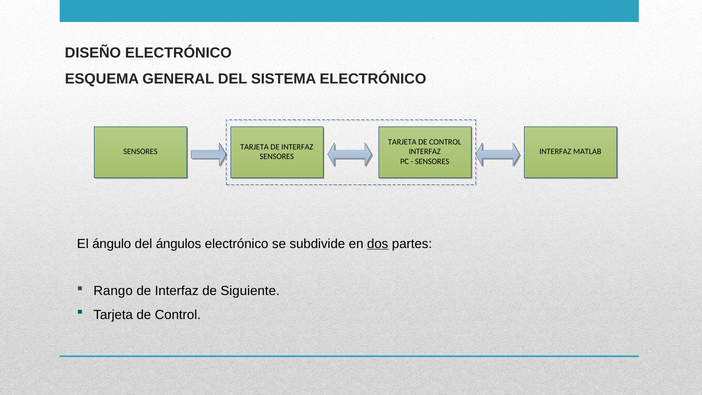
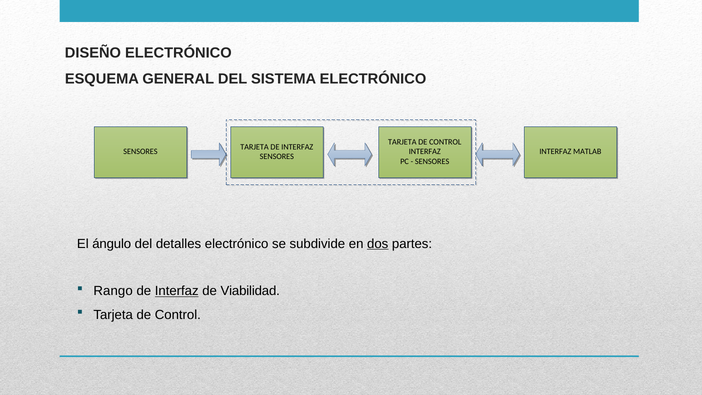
ángulos: ángulos -> detalles (179, 244)
Interfaz underline: none -> present (177, 291)
Siguiente: Siguiente -> Viabilidad (250, 291)
